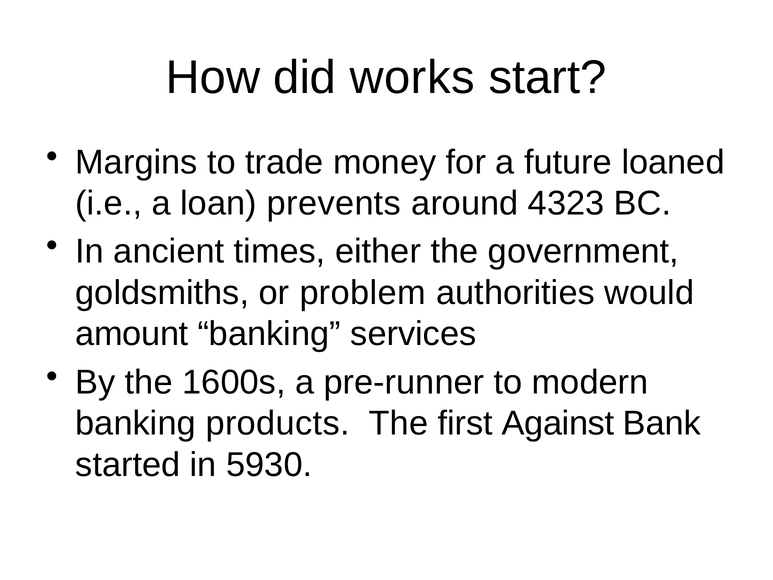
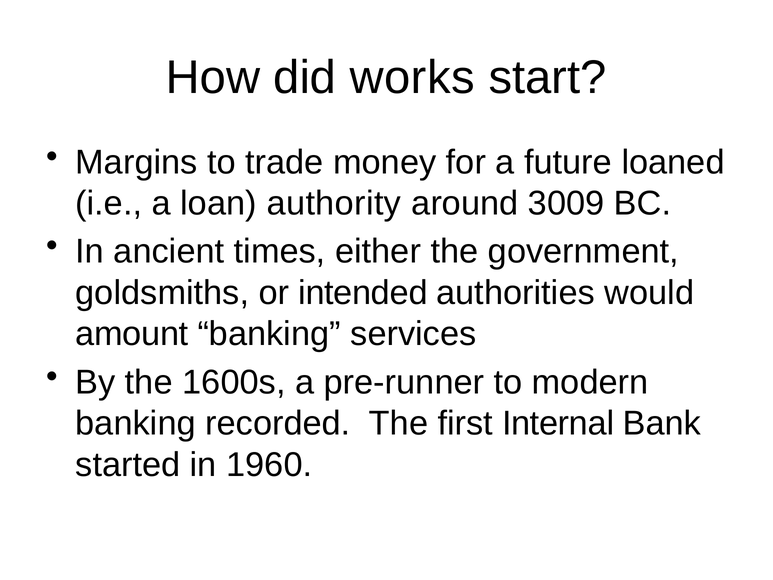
prevents: prevents -> authority (334, 203)
4323: 4323 -> 3009 (566, 203)
problem: problem -> intended (363, 293)
products: products -> recorded (278, 423)
Against: Against -> Internal (558, 423)
5930: 5930 -> 1960 (269, 465)
